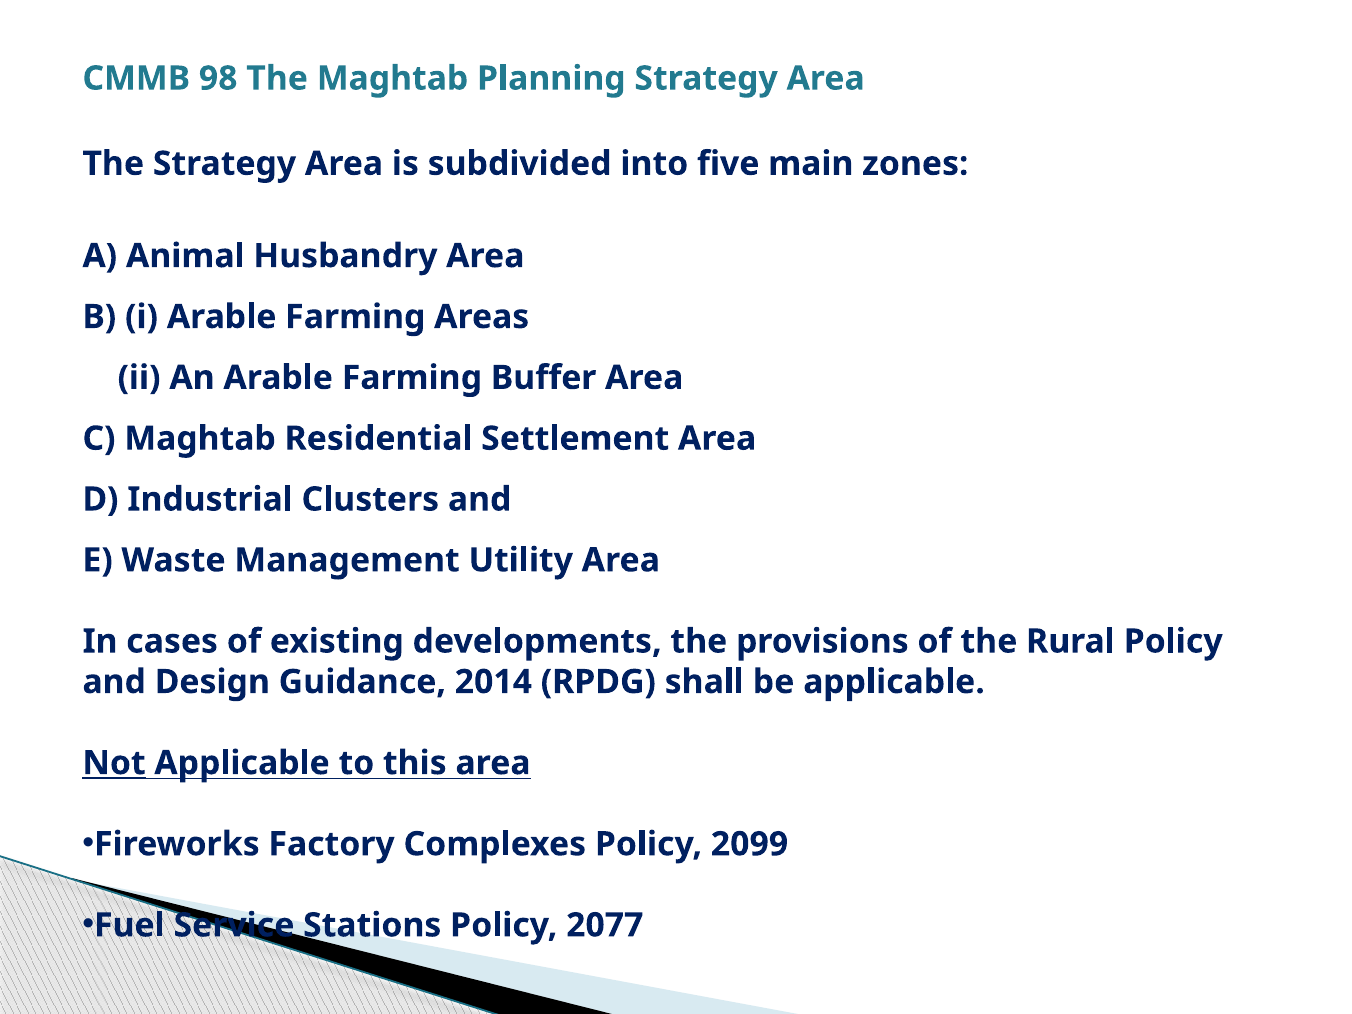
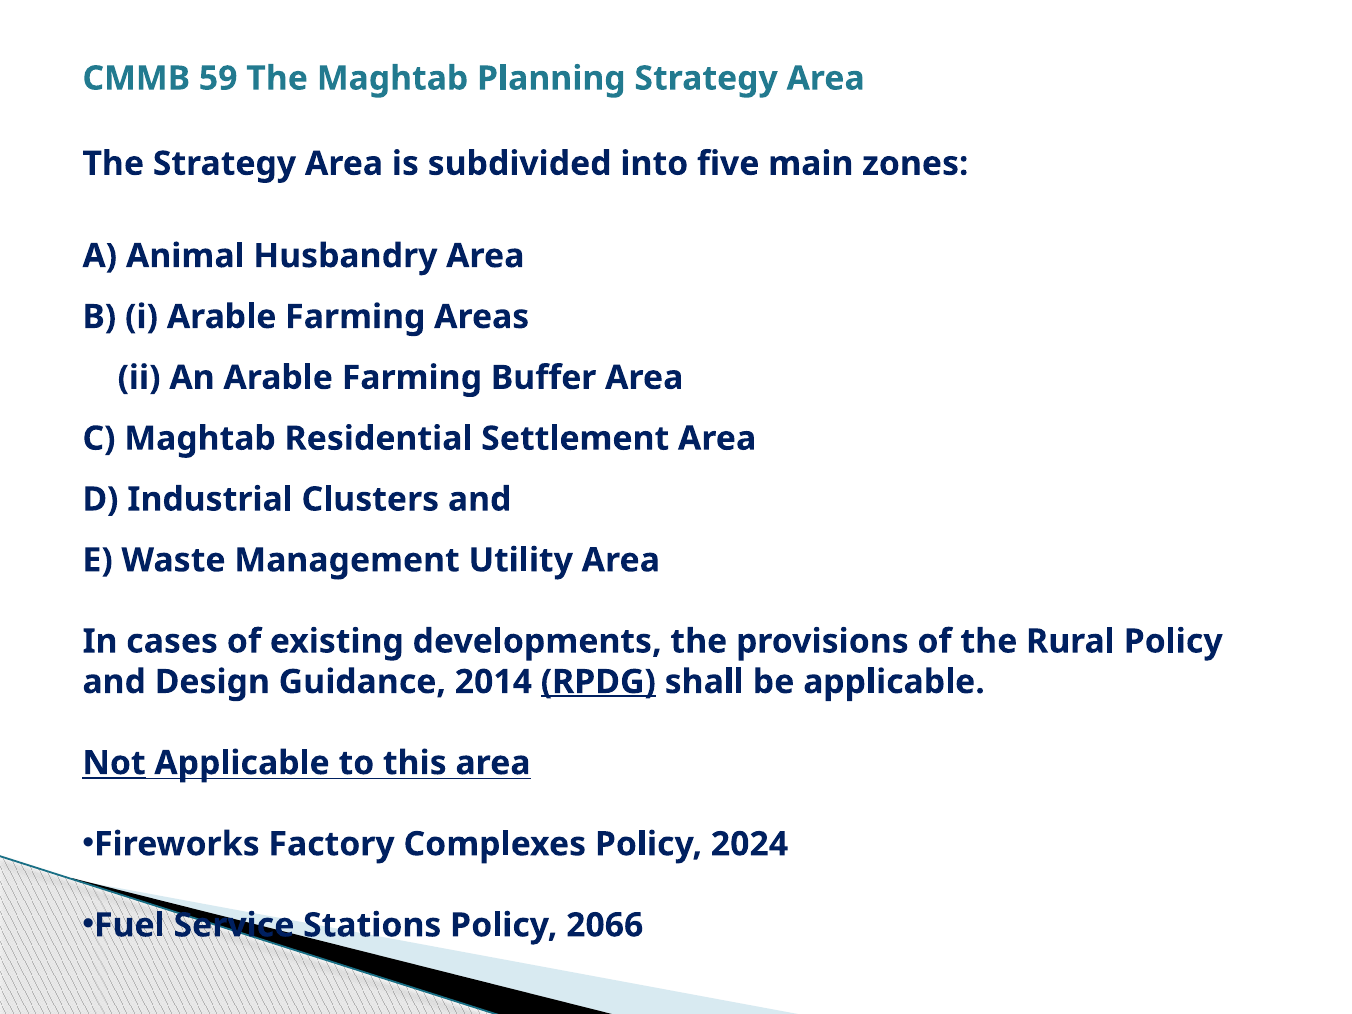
98: 98 -> 59 (218, 78)
RPDG underline: none -> present (598, 682)
2099: 2099 -> 2024 (749, 844)
2077: 2077 -> 2066 (605, 925)
